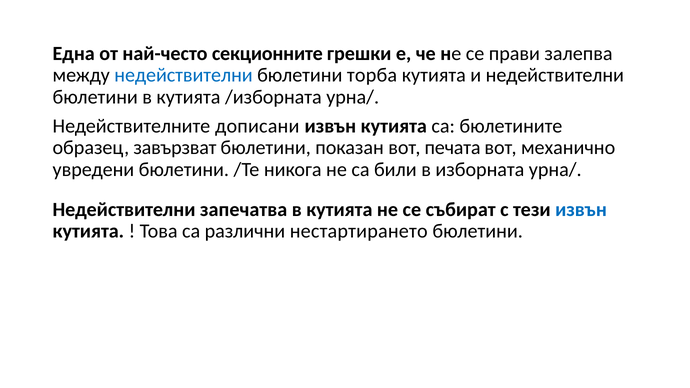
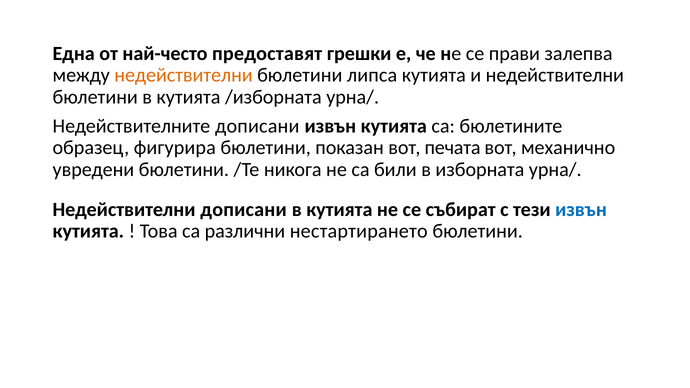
секционните: секционните -> предоставят (267, 54)
недействителни colour: blue -> orange (184, 75)
торба: торба -> липса (372, 75)
завързват: завързват -> фигурира (175, 148)
Недействителни запечатва: запечатва -> дописани (244, 209)
